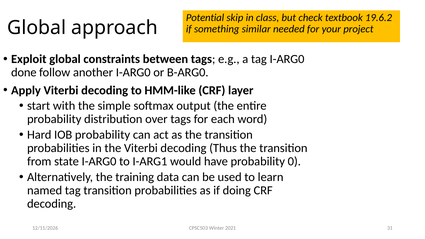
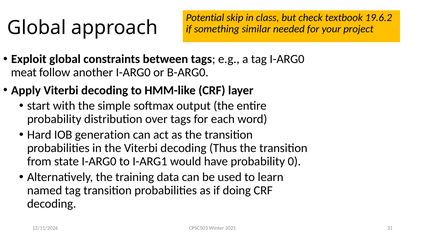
done: done -> meat (24, 73)
IOB probability: probability -> generation (103, 135)
